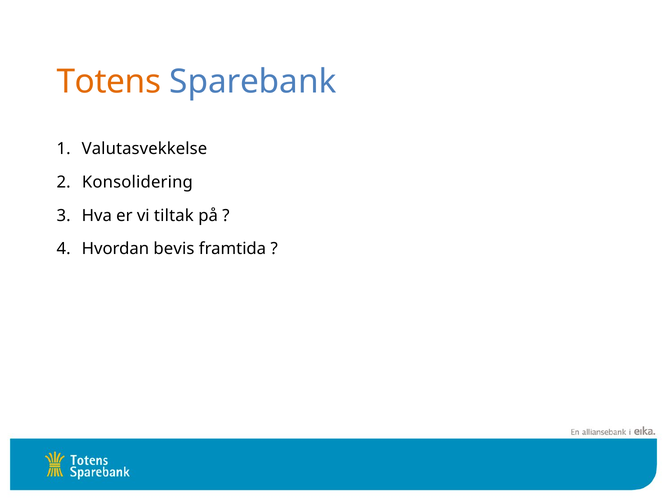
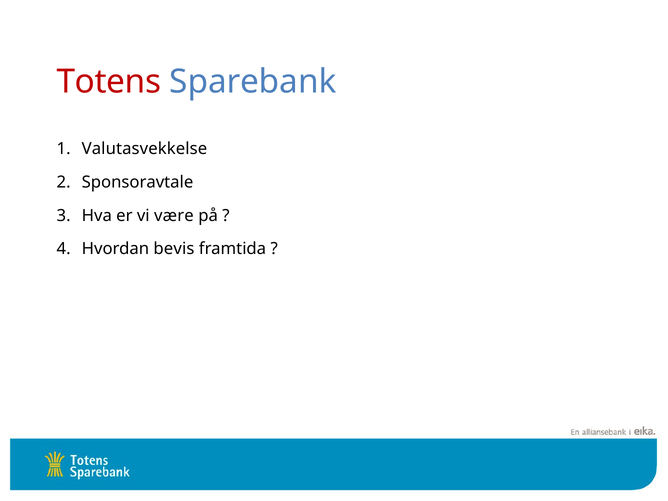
Totens colour: orange -> red (109, 82)
Konsolidering: Konsolidering -> Sponsoravtale (137, 182)
tiltak: tiltak -> være (174, 216)
